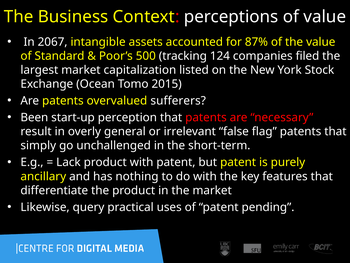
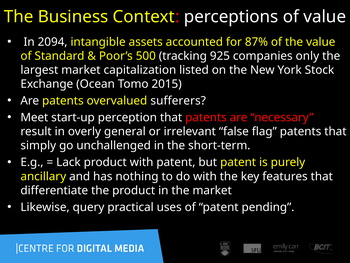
2067: 2067 -> 2094 (53, 42)
124: 124 -> 925 (220, 56)
filed: filed -> only (307, 56)
Been: Been -> Meet (34, 117)
